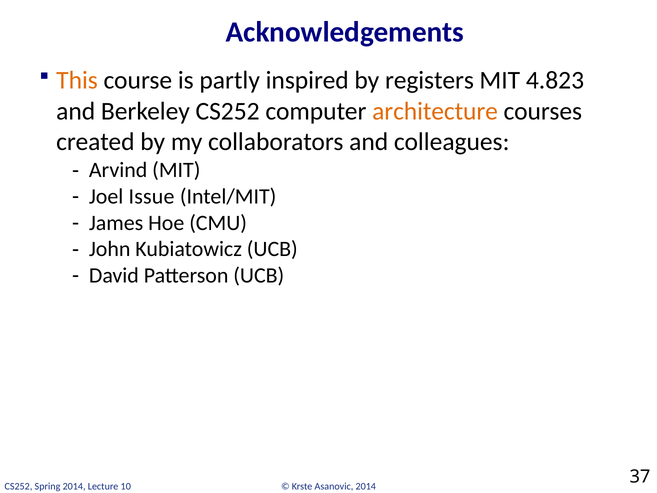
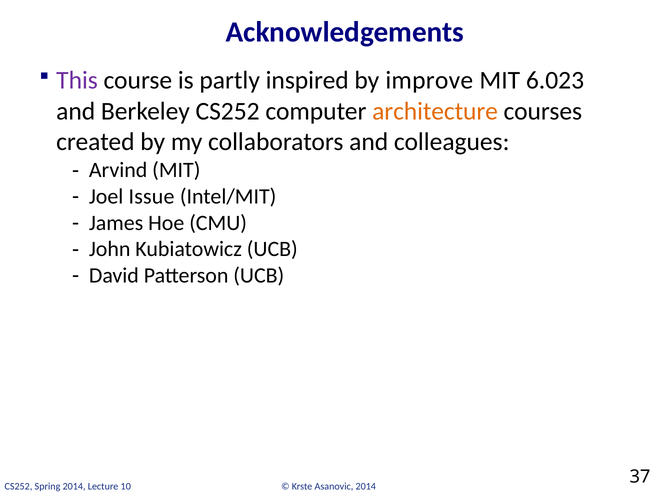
This colour: orange -> purple (77, 81)
registers: registers -> improve (429, 81)
4.823: 4.823 -> 6.023 (555, 81)
